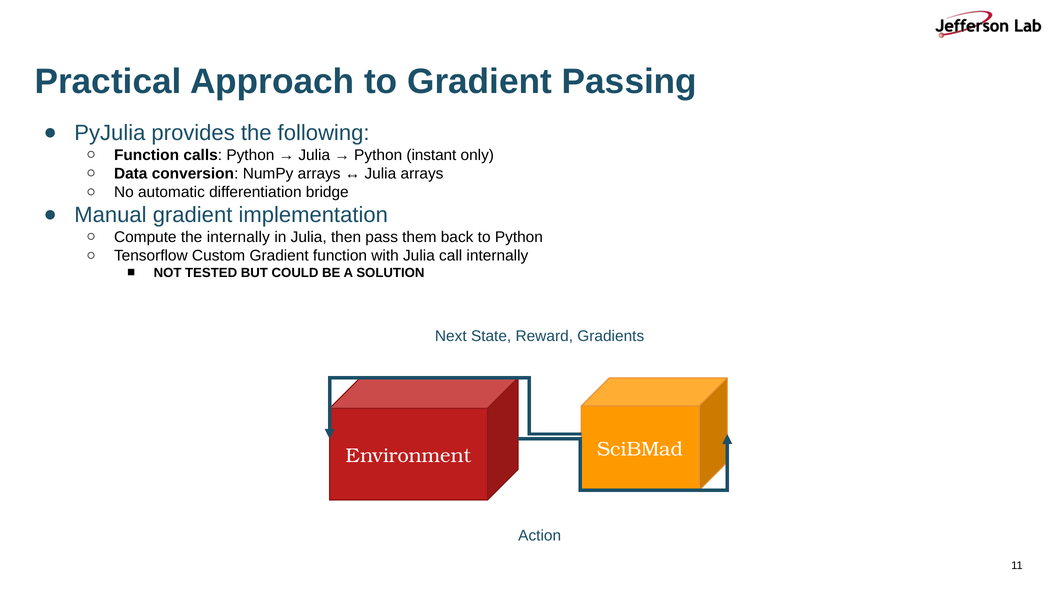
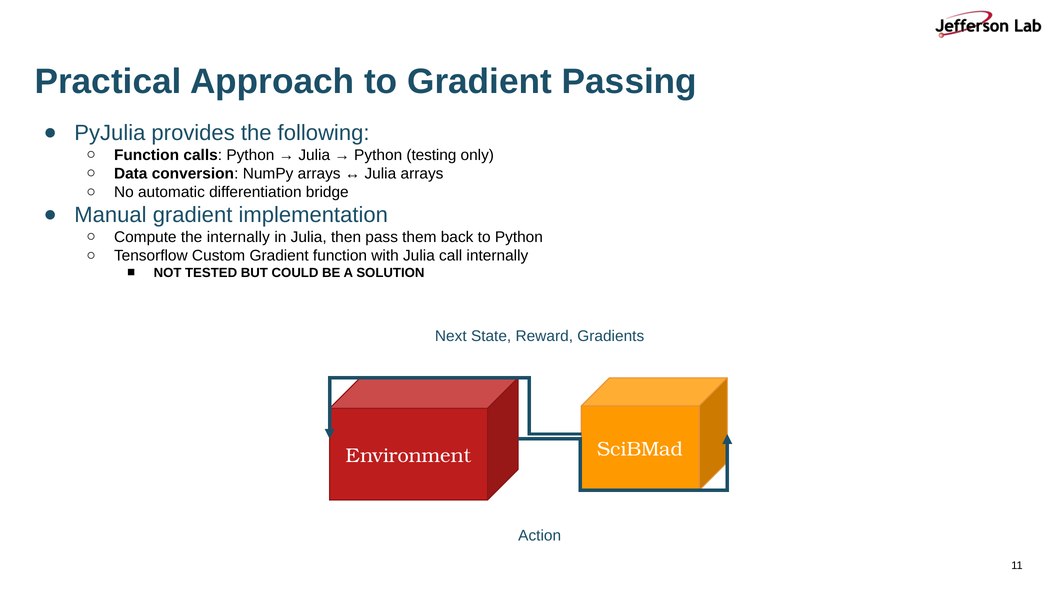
instant: instant -> testing (431, 155)
